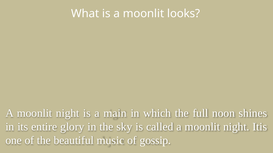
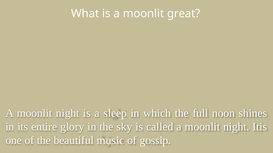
looks: looks -> great (184, 14)
main: main -> sleep (115, 114)
